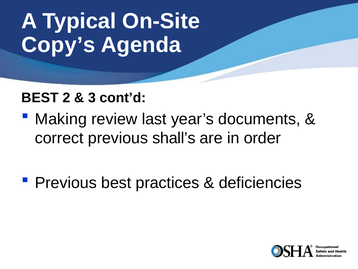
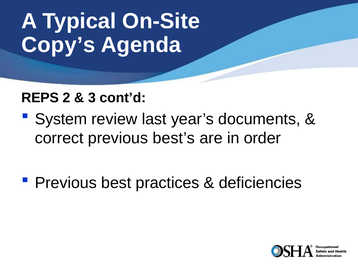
BEST: BEST -> REPS (40, 98)
Making: Making -> System (61, 119)
shall’s: shall’s -> best’s (174, 138)
